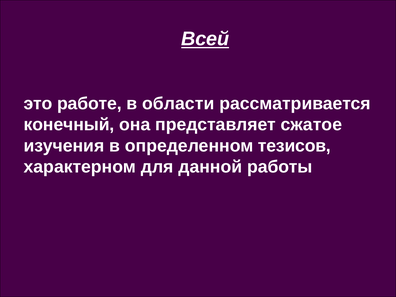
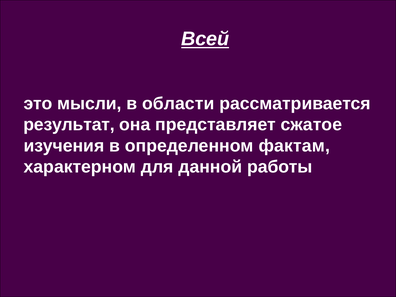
работе: работе -> мысли (89, 103)
конечный: конечный -> результат (69, 125)
тезисов: тезисов -> фактам (294, 146)
